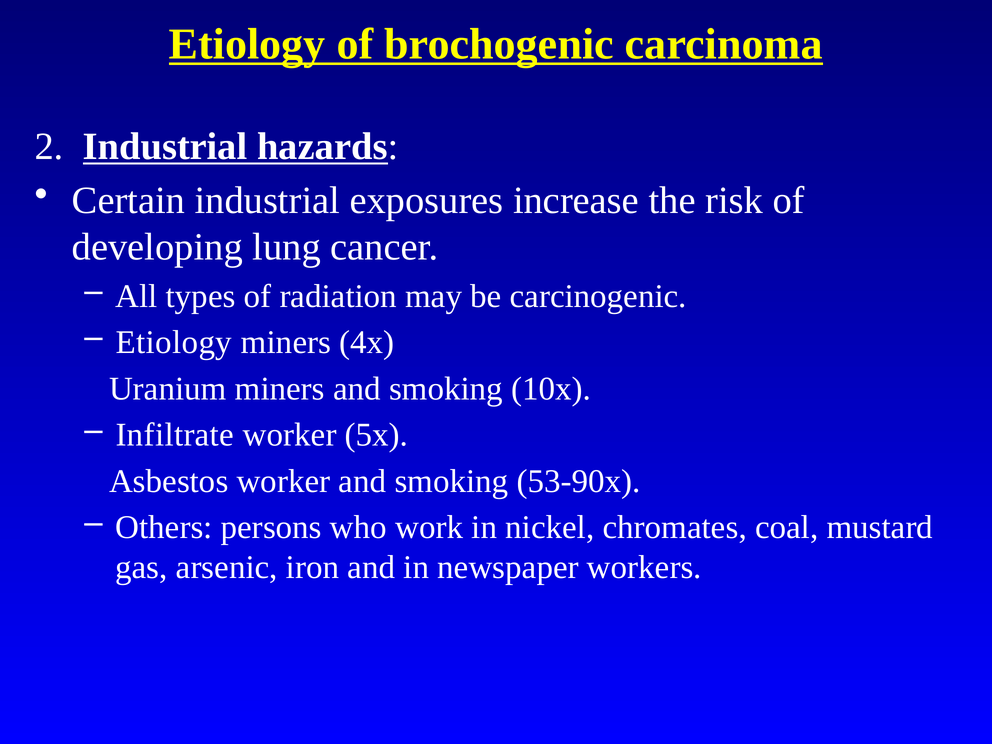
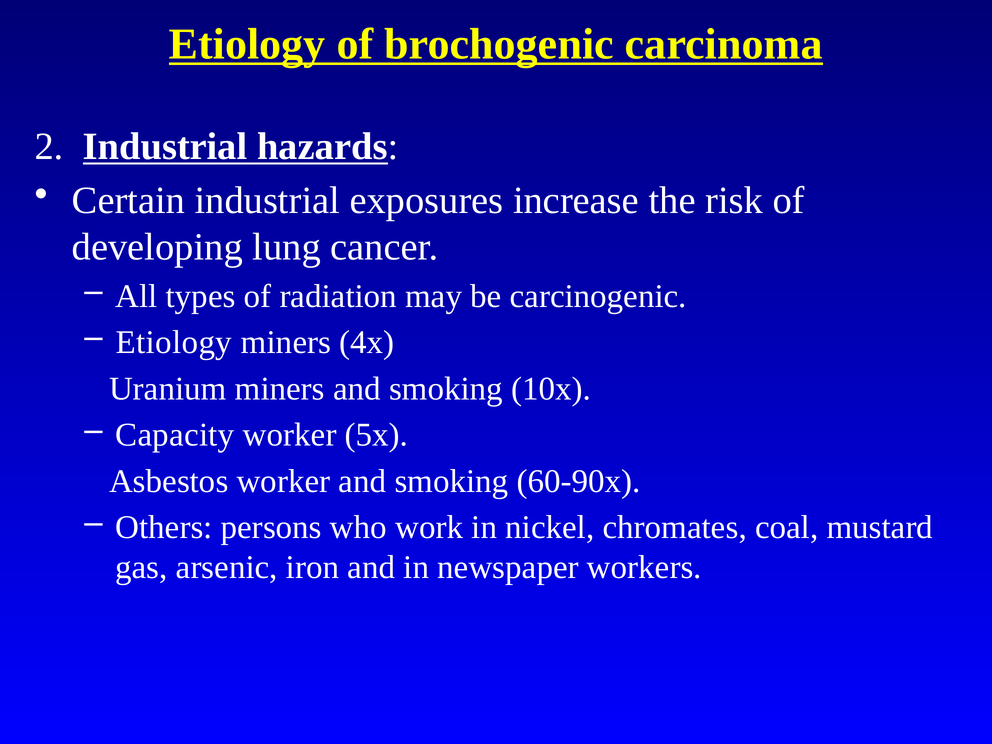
Infiltrate: Infiltrate -> Capacity (175, 435)
53-90x: 53-90x -> 60-90x (579, 481)
